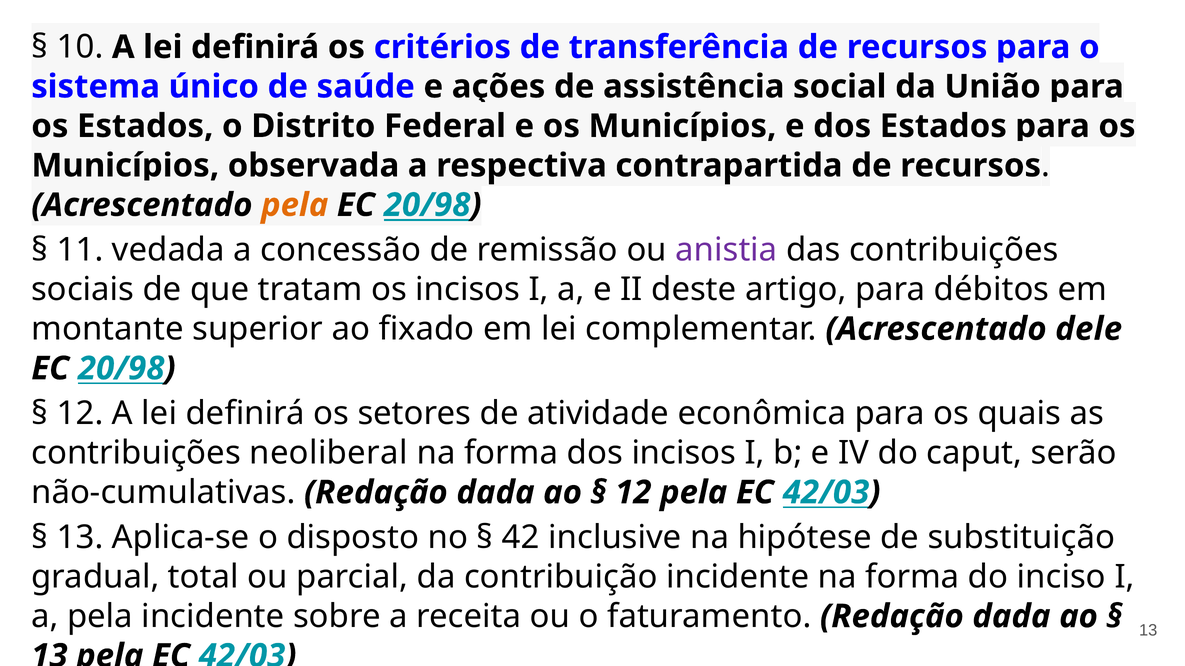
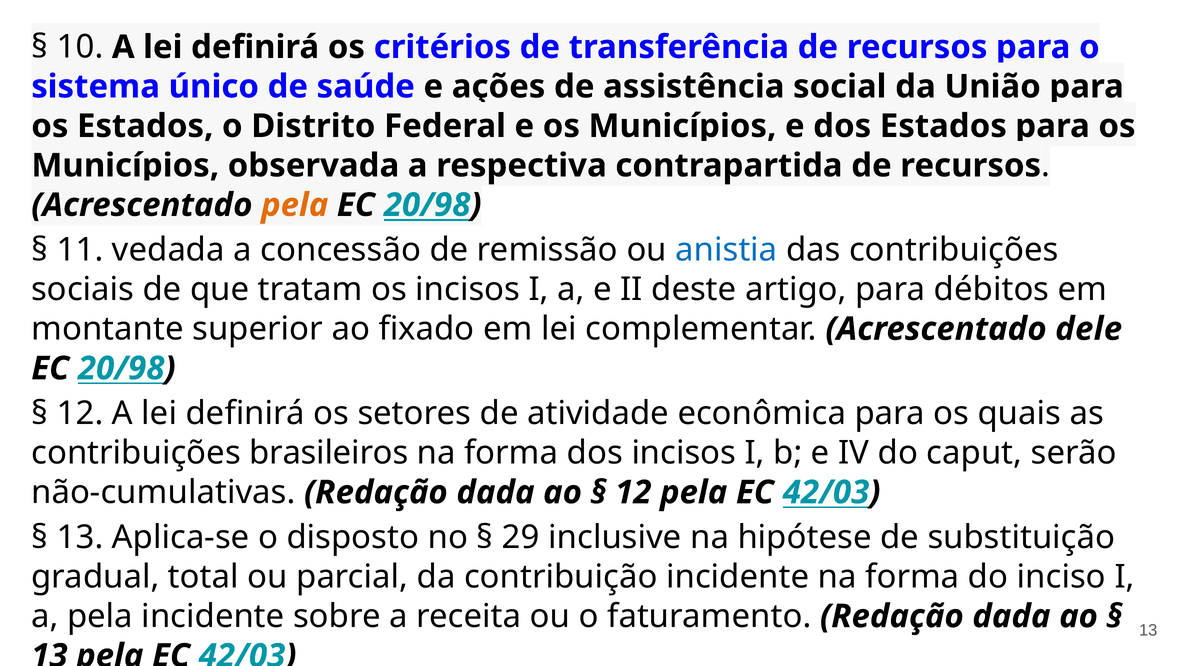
anistia colour: purple -> blue (726, 250)
neoliberal: neoliberal -> brasileiros (329, 453)
42: 42 -> 29 (521, 538)
